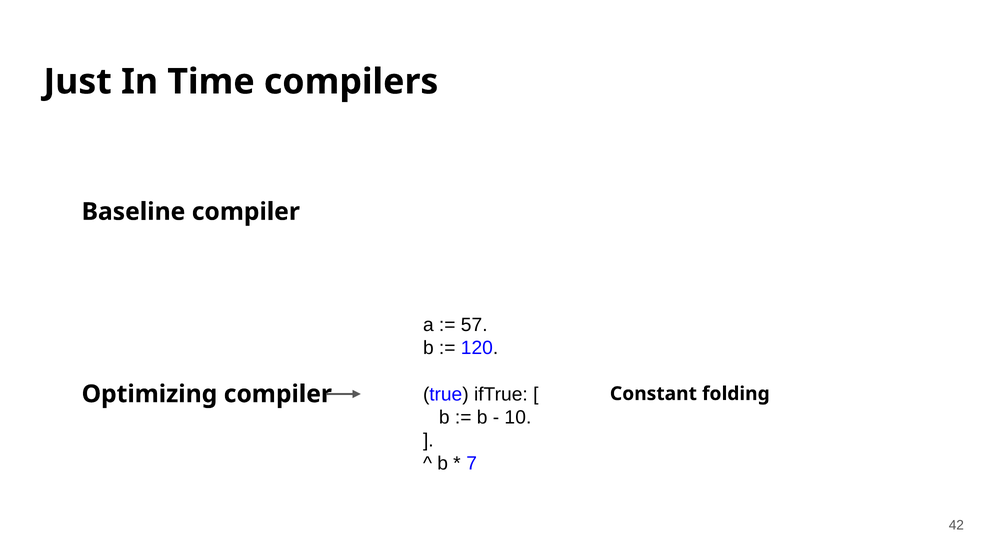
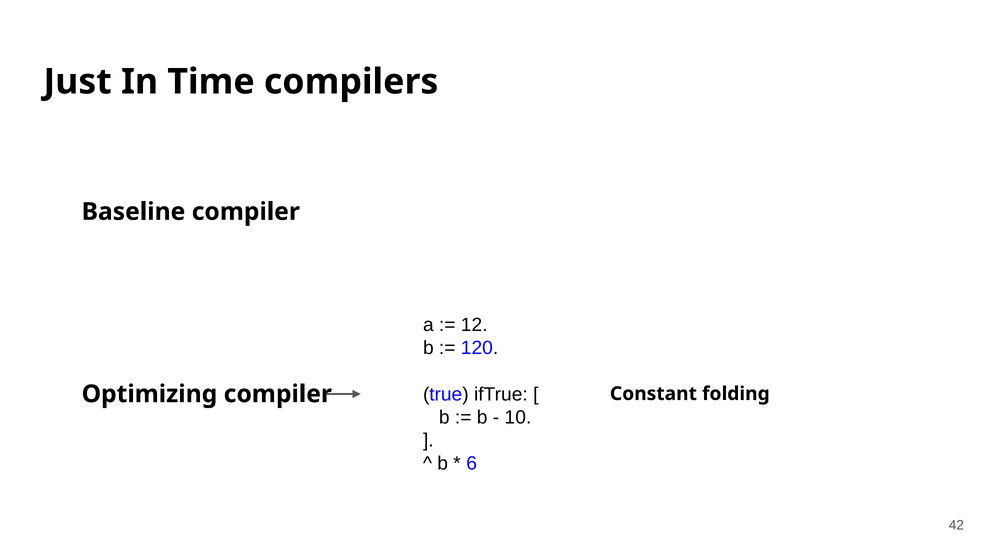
57: 57 -> 12 (474, 325)
7: 7 -> 6 (472, 463)
